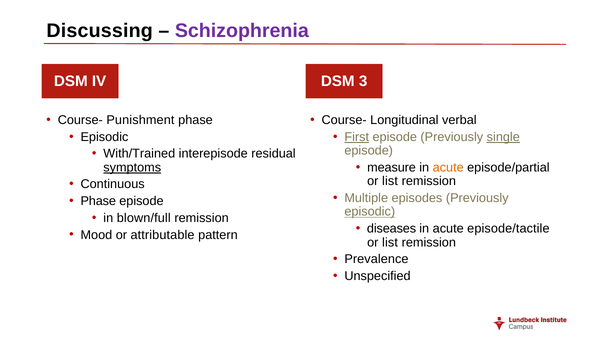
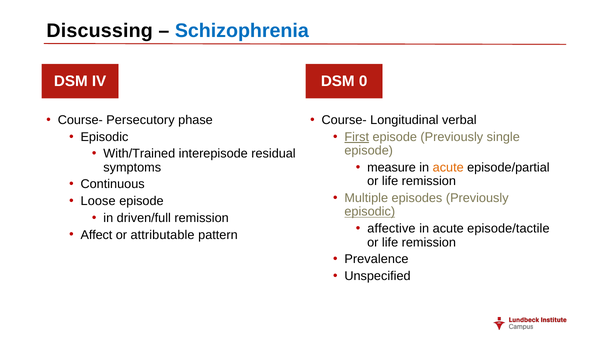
Schizophrenia colour: purple -> blue (242, 31)
3: 3 -> 0 (363, 81)
Punishment: Punishment -> Persecutory (140, 120)
single underline: present -> none (503, 137)
symptoms underline: present -> none (132, 167)
list: list -> life (390, 181)
Phase: Phase -> Loose (98, 201)
blown/full: blown/full -> driven/full (144, 218)
diseases: diseases -> affective (391, 229)
Mood: Mood -> Affect (96, 235)
list: list -> life (390, 242)
